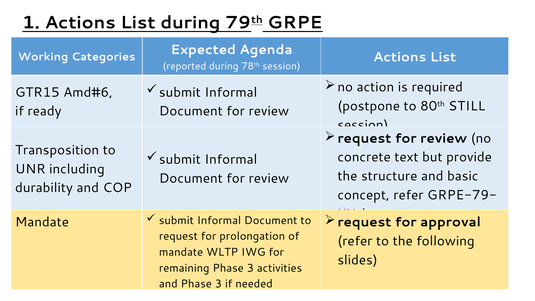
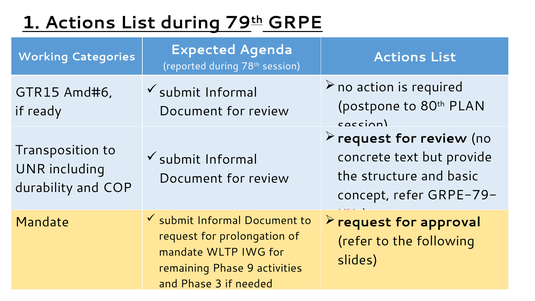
STILL: STILL -> PLAN (467, 106)
remaining Phase 3: 3 -> 9 (250, 268)
